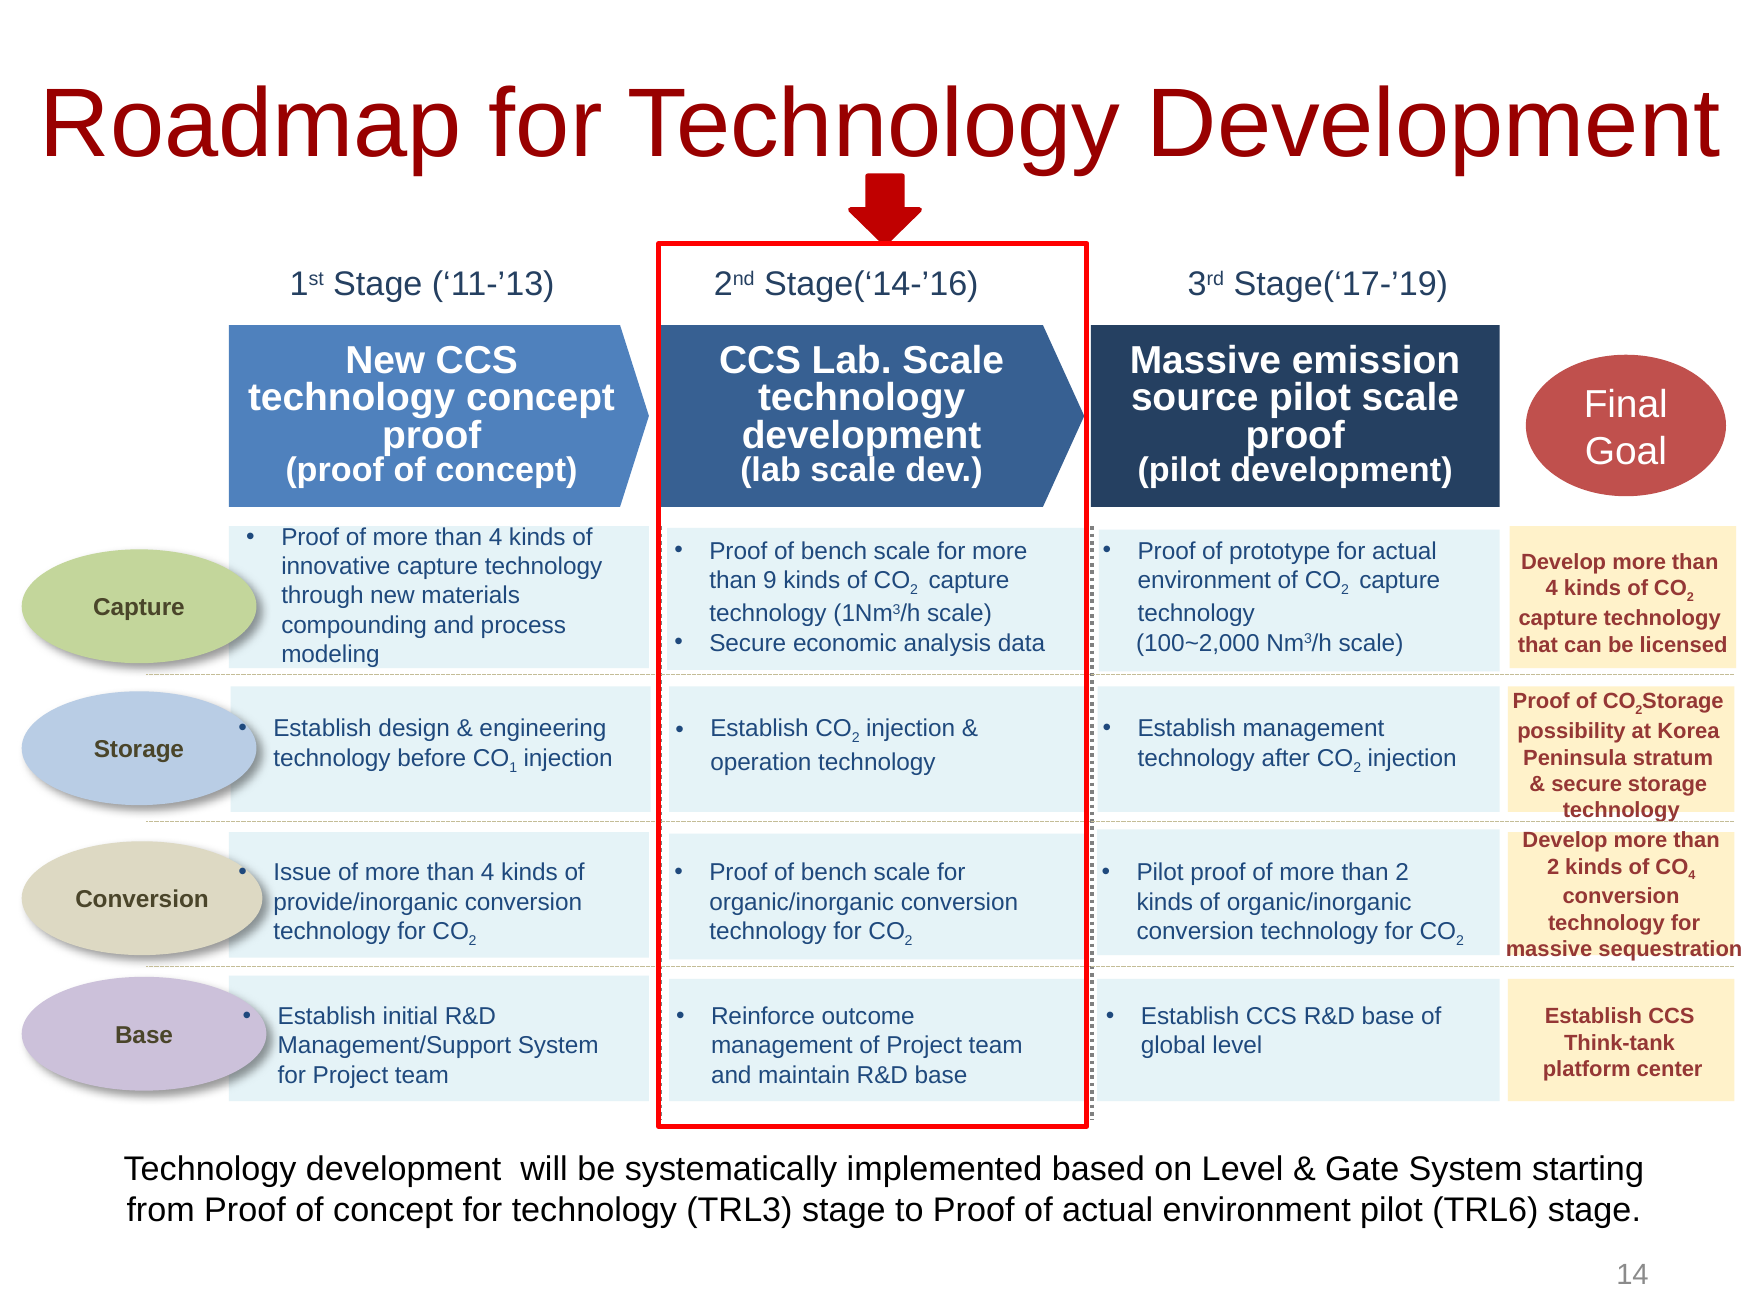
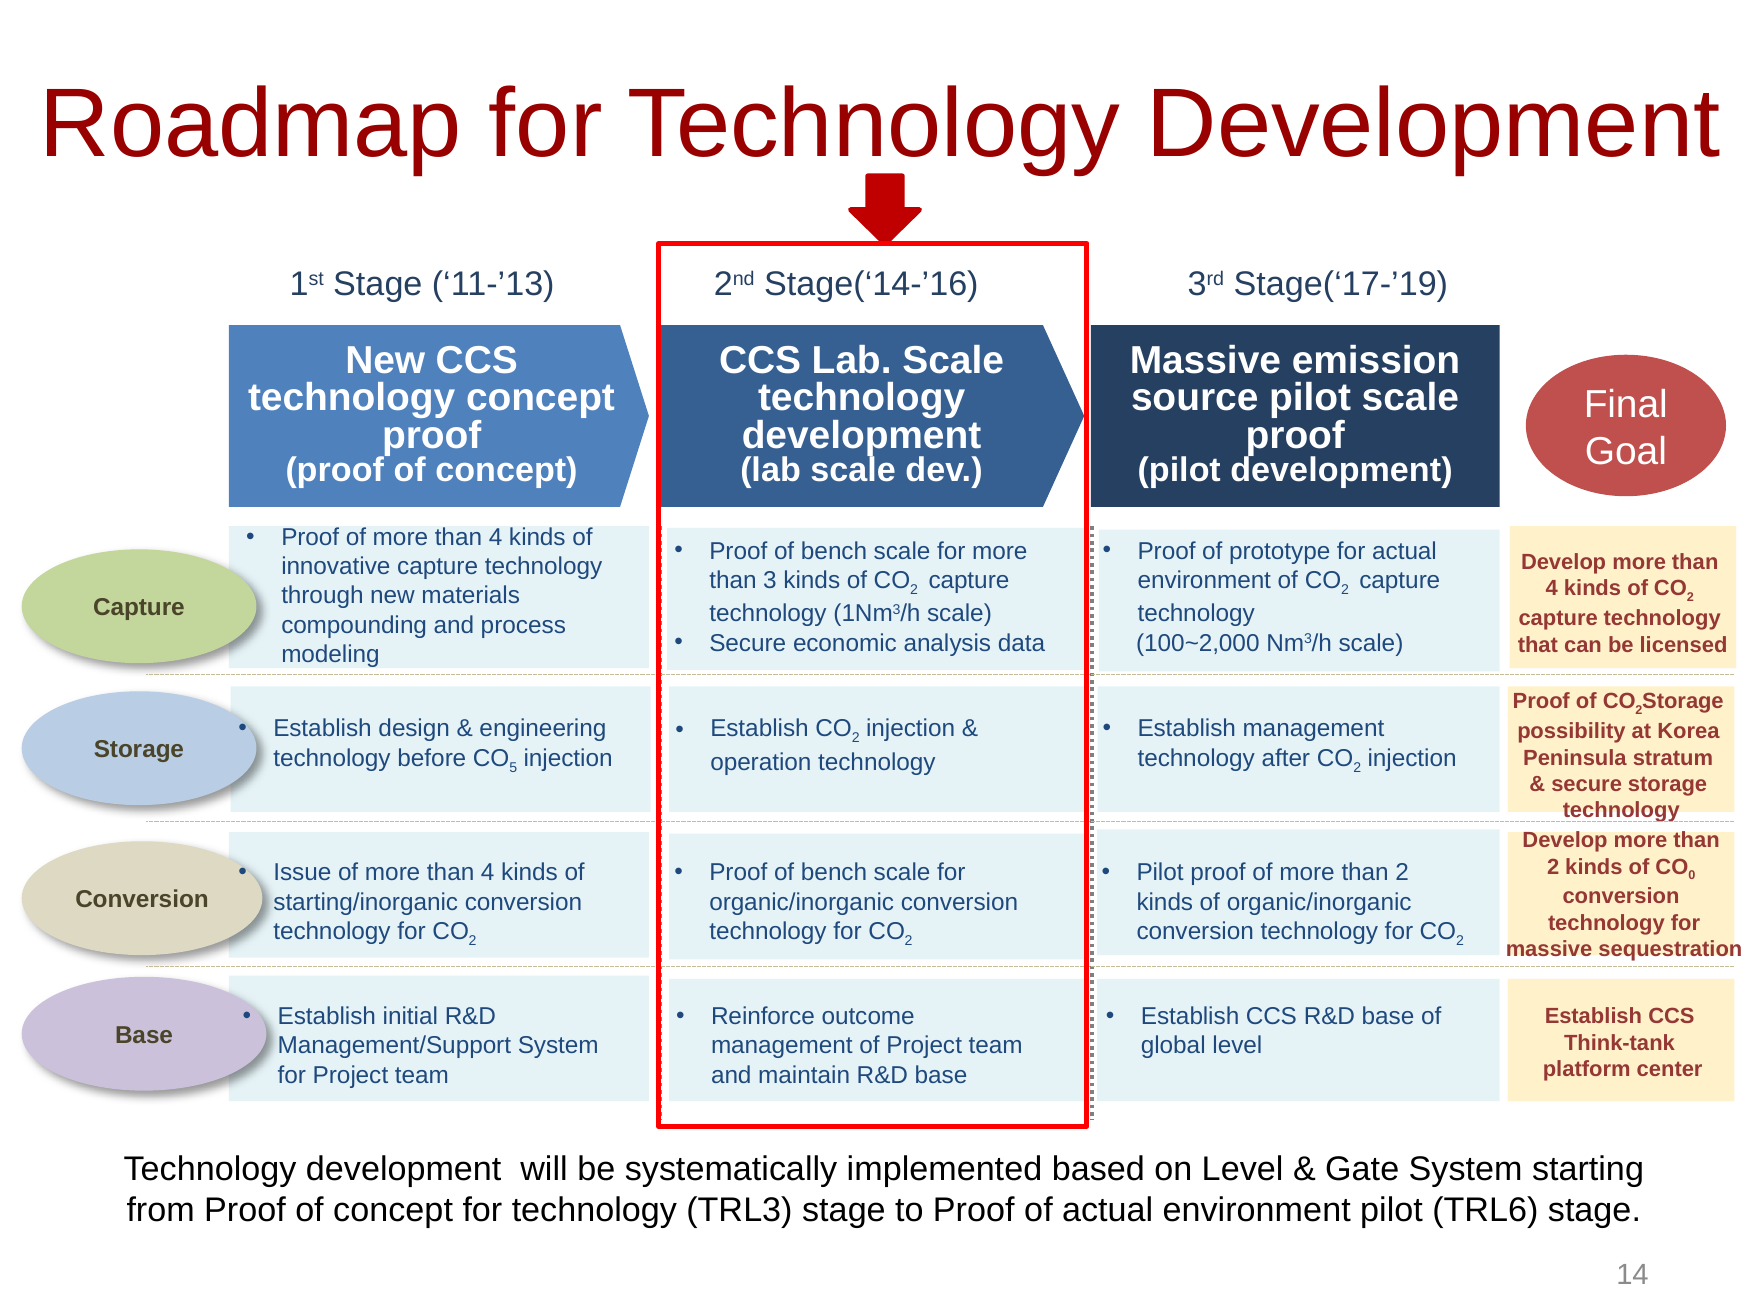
9: 9 -> 3 (770, 580)
1: 1 -> 5 (513, 767)
4: 4 -> 0 (1692, 875)
provide/inorganic: provide/inorganic -> starting/inorganic (366, 902)
